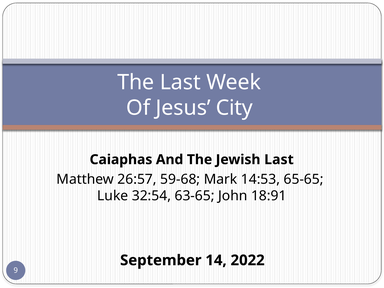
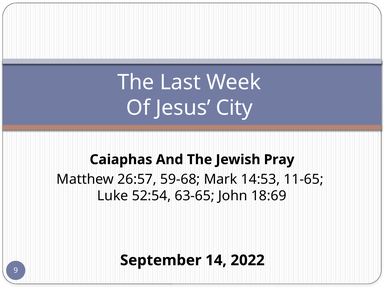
Jewish Last: Last -> Pray (279, 160)
65-65: 65-65 -> 11-65 (304, 179)
32:54: 32:54 -> 52:54 (151, 196)
18:91: 18:91 -> 18:69 (269, 196)
